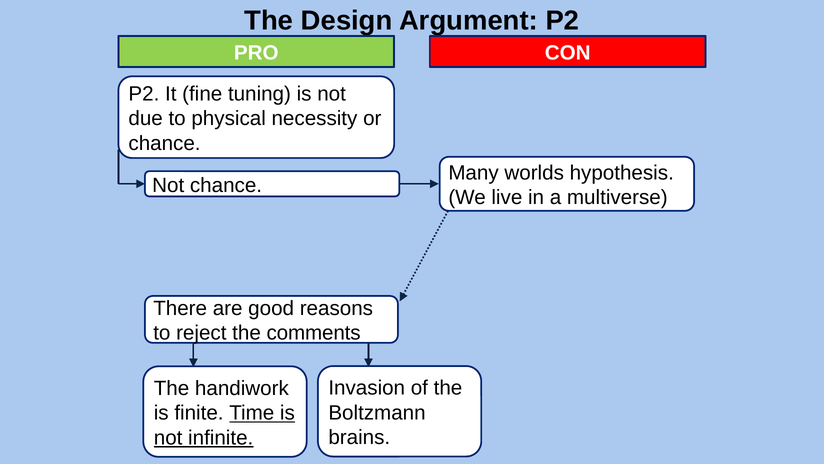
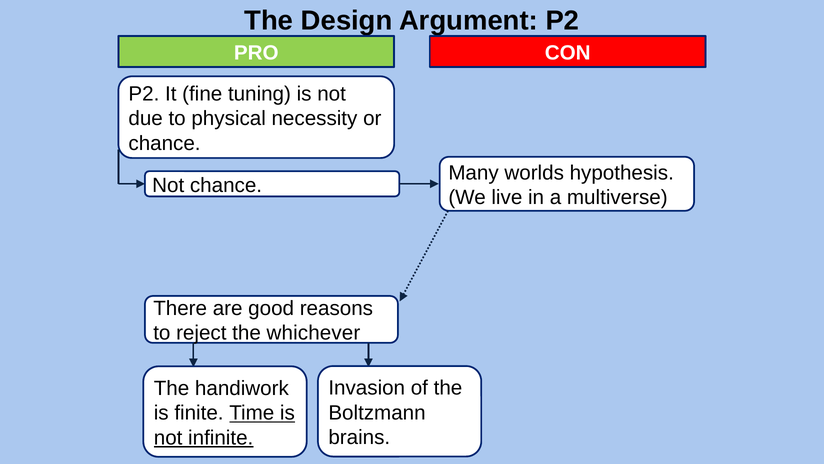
comments: comments -> whichever (313, 333)
